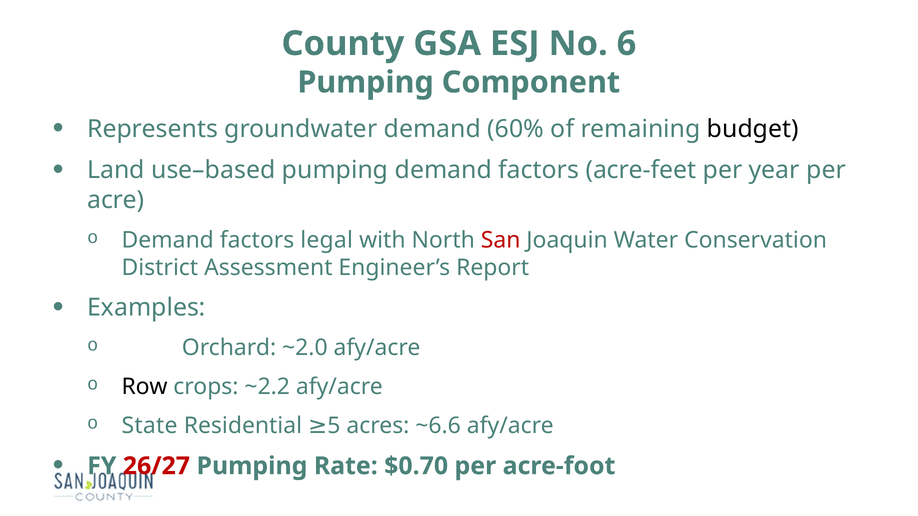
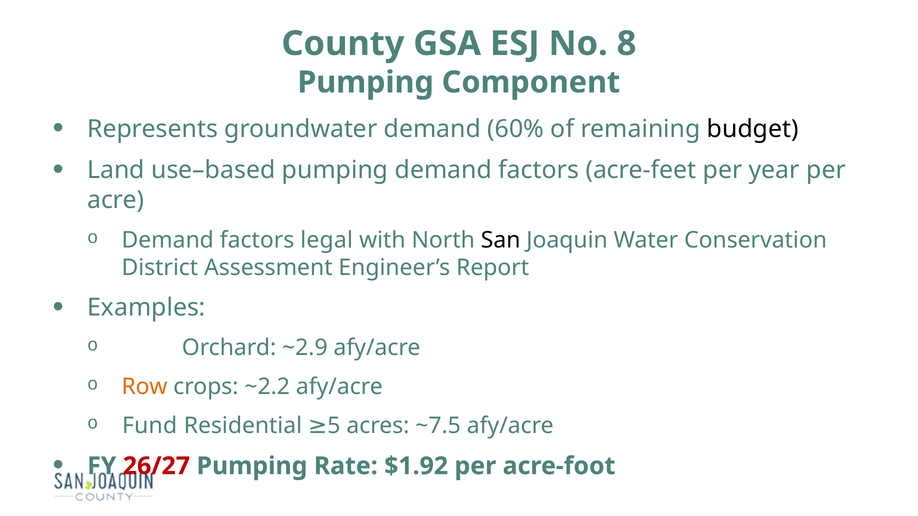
6: 6 -> 8 (627, 44)
San colour: red -> black (501, 240)
~2.0: ~2.0 -> ~2.9 (305, 348)
Row colour: black -> orange (145, 387)
State: State -> Fund (150, 426)
~6.6: ~6.6 -> ~7.5 (438, 426)
$0.70: $0.70 -> $1.92 (416, 466)
